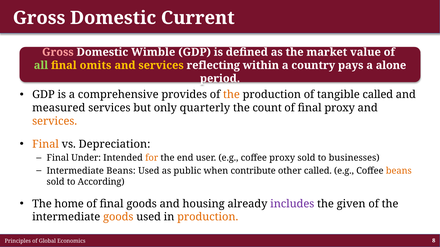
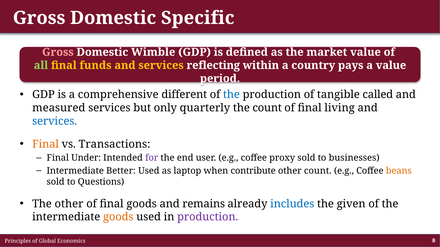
Current: Current -> Specific (198, 18)
omits: omits -> funds (95, 65)
a alone: alone -> value (391, 65)
provides: provides -> different (184, 95)
the colour: orange -> blue (231, 95)
final proxy: proxy -> living (340, 108)
services colour: orange -> blue (55, 121)
Depreciation: Depreciation -> Transactions (114, 144)
for colour: orange -> purple (152, 158)
Intermediate Beans: Beans -> Better (121, 171)
public: public -> laptop (187, 171)
other called: called -> count (318, 171)
According: According -> Questions (101, 182)
The home: home -> other (69, 204)
housing: housing -> remains (204, 204)
includes colour: purple -> blue (292, 204)
production colour: orange -> purple (208, 217)
